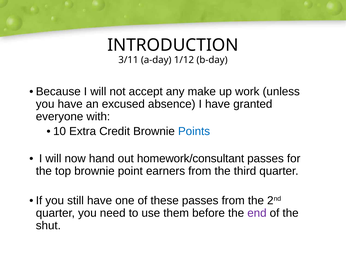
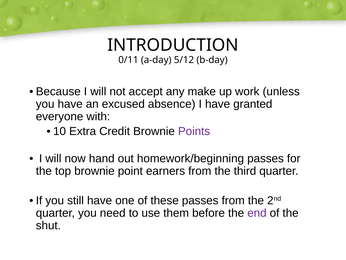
3/11: 3/11 -> 0/11 (128, 60)
1/12: 1/12 -> 5/12 (184, 60)
Points colour: blue -> purple (194, 131)
homework/consultant: homework/consultant -> homework/beginning (191, 158)
